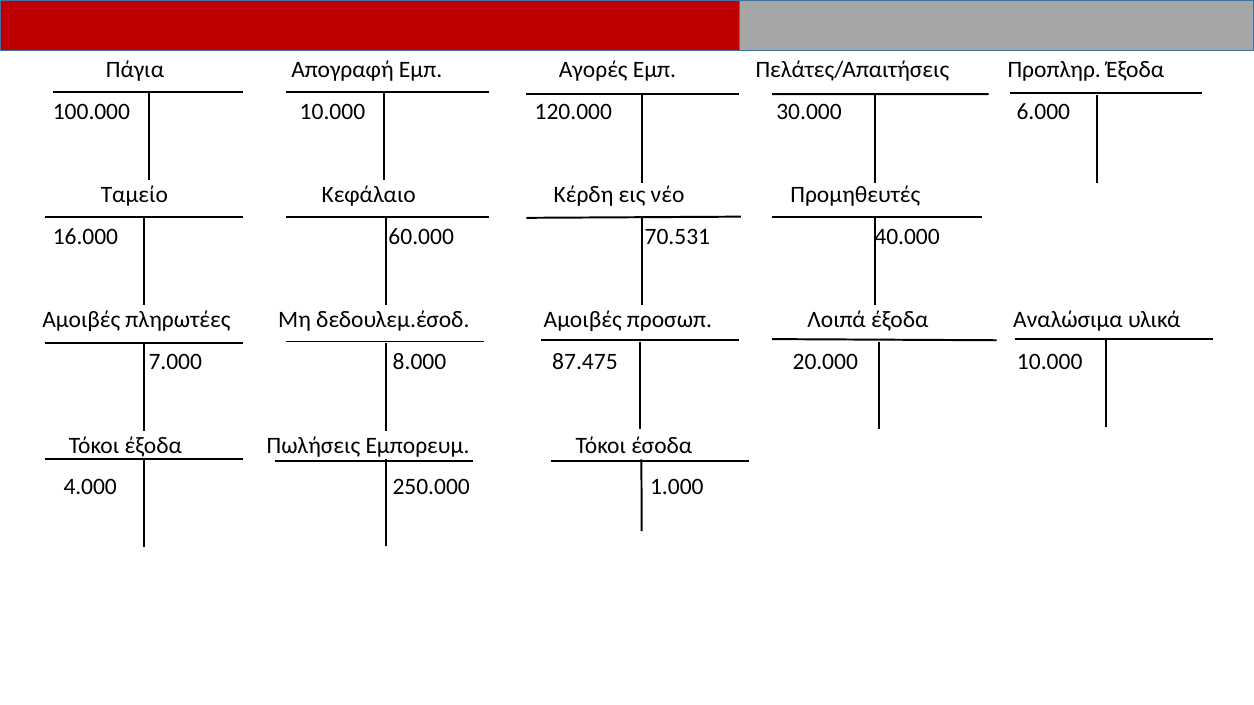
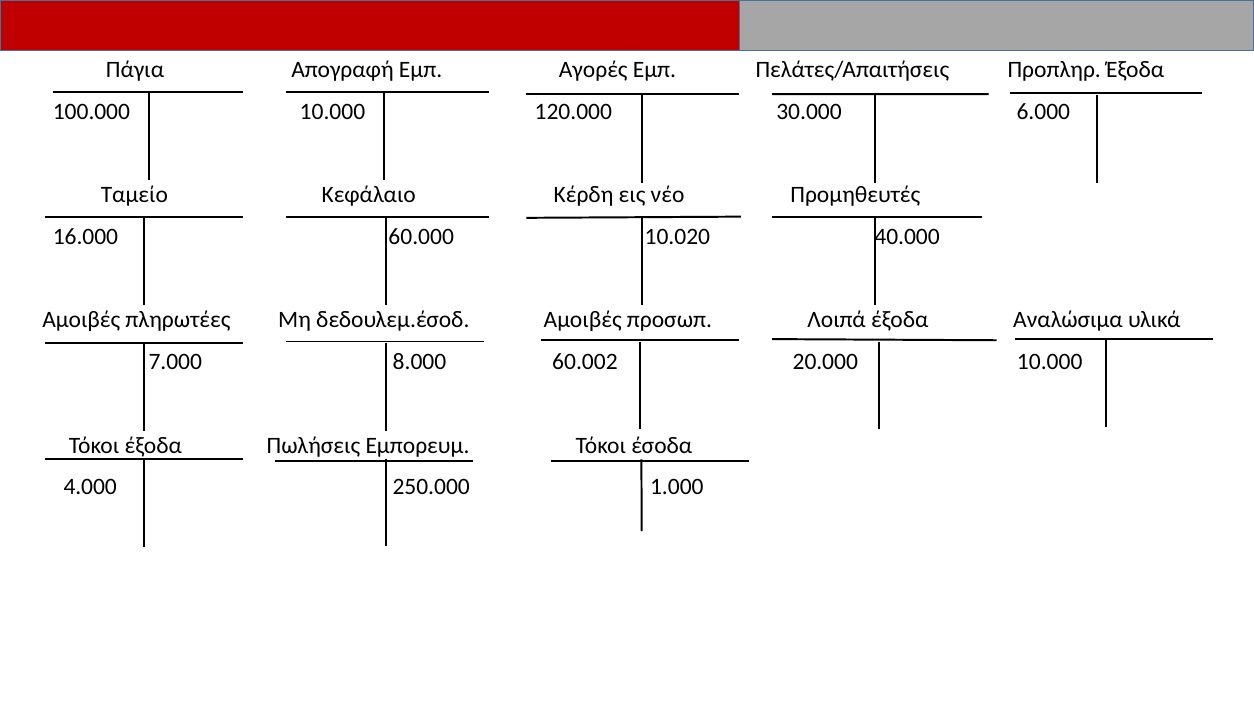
70.531: 70.531 -> 10.020 (677, 237)
87.475: 87.475 -> 60.002 (585, 362)
